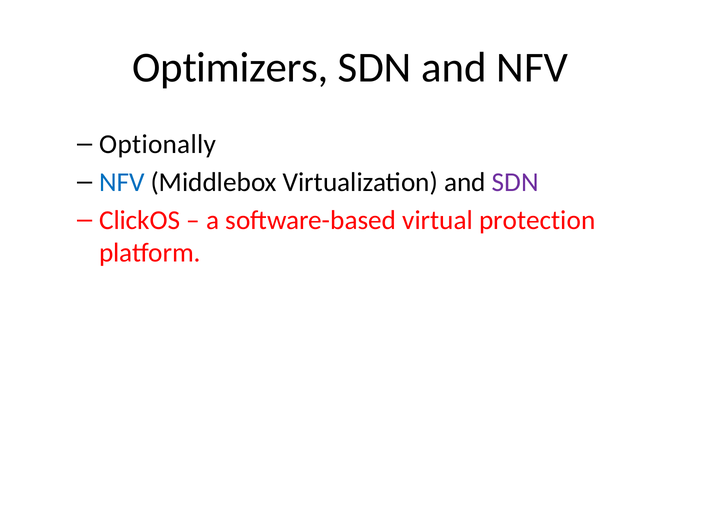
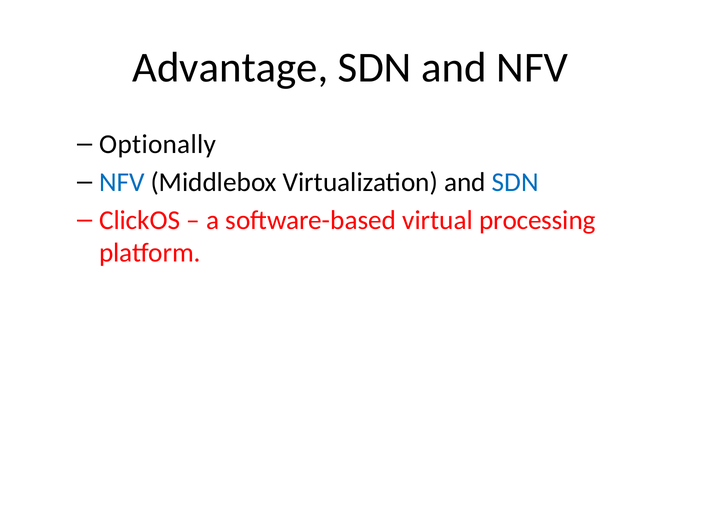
Optimizers: Optimizers -> Advantage (230, 68)
SDN colour: purple -> blue (515, 183)
protection: protection -> processing (537, 221)
